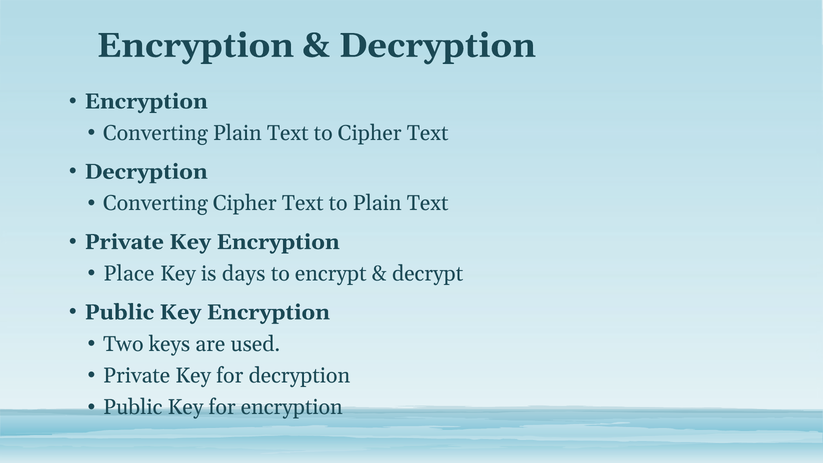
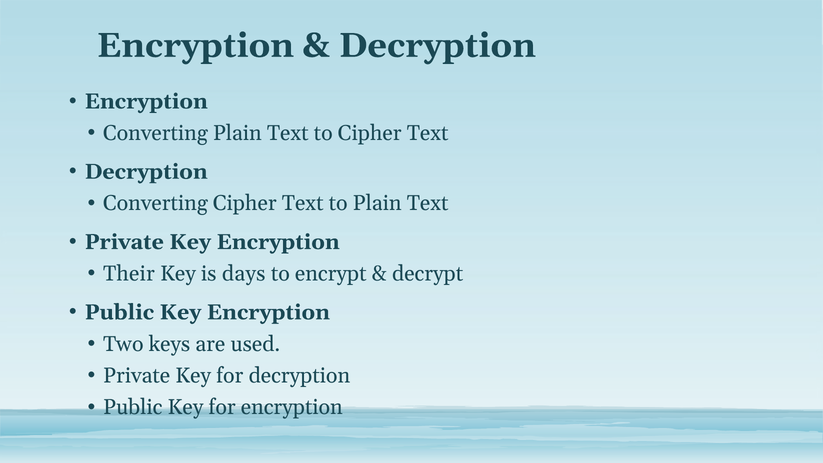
Place: Place -> Their (129, 274)
